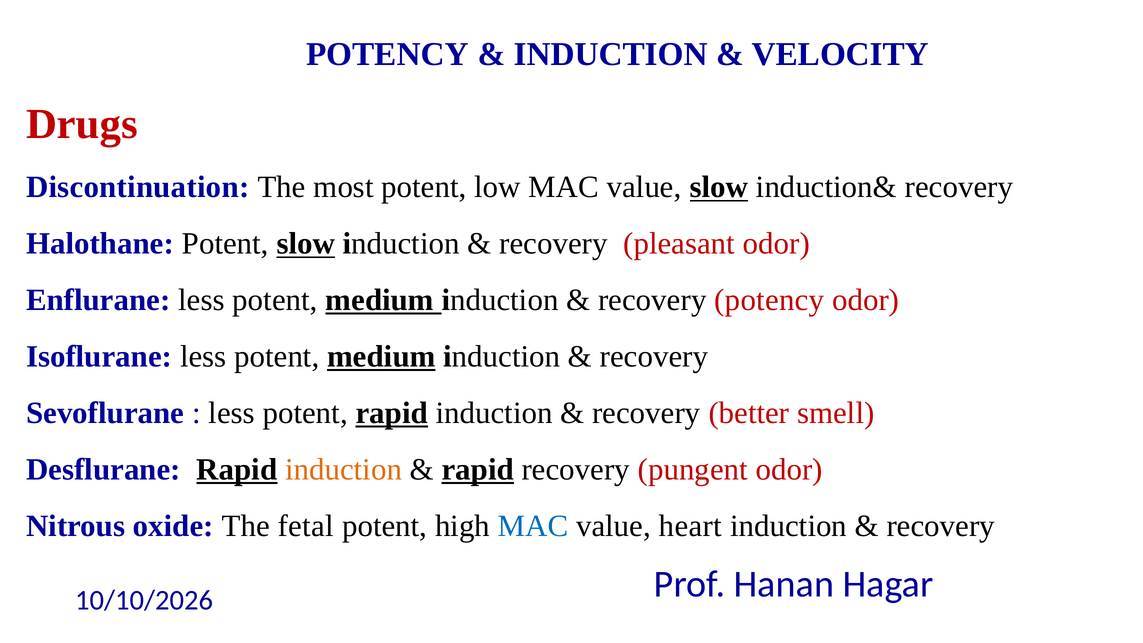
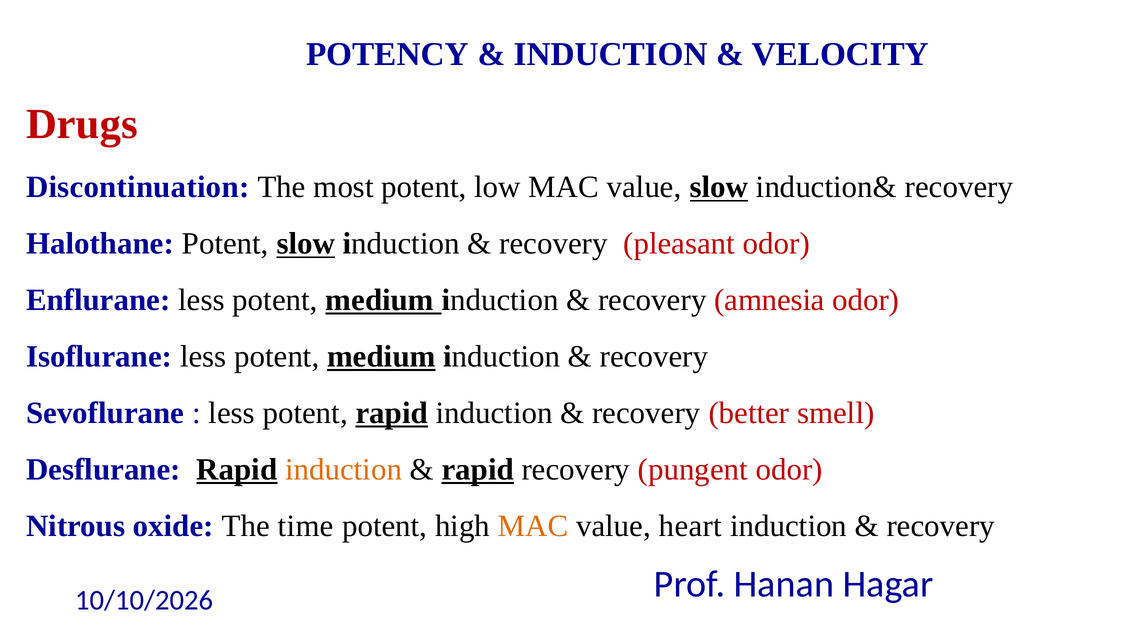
recovery potency: potency -> amnesia (770, 300)
fetal: fetal -> time (306, 526)
MAC colour: blue -> orange (533, 526)
